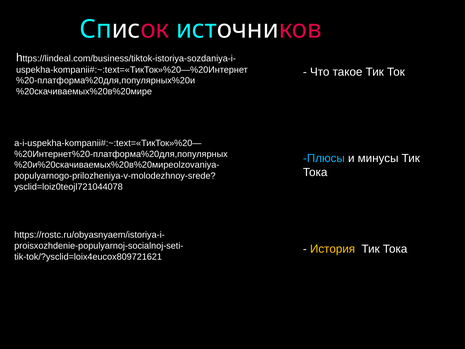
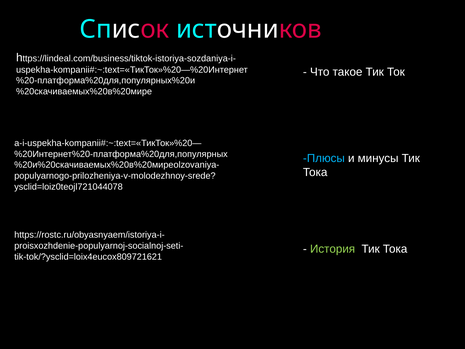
История colour: yellow -> light green (333, 249)
